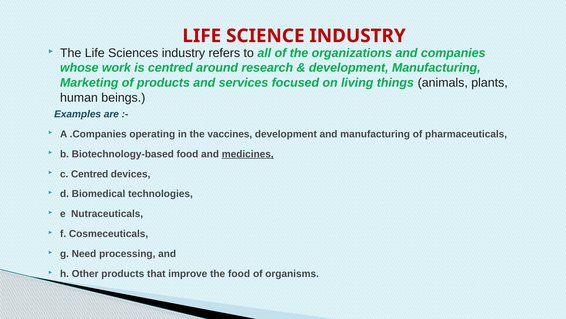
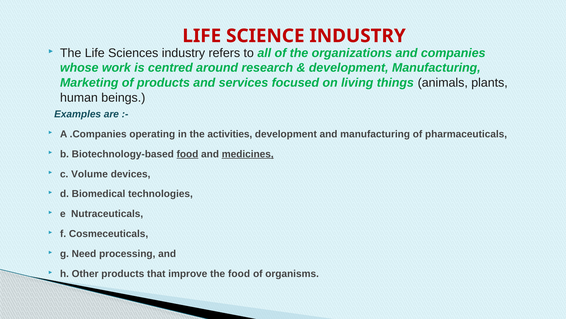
vaccines: vaccines -> activities (230, 134)
food underline: none -> present (187, 154)
c Centred: Centred -> Volume (90, 174)
